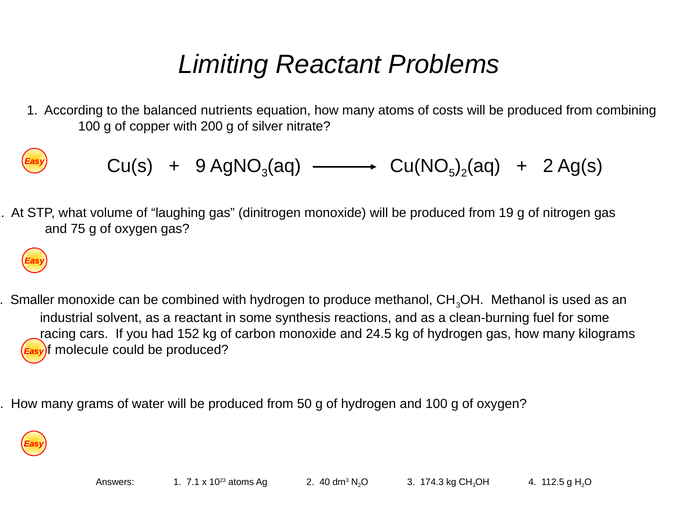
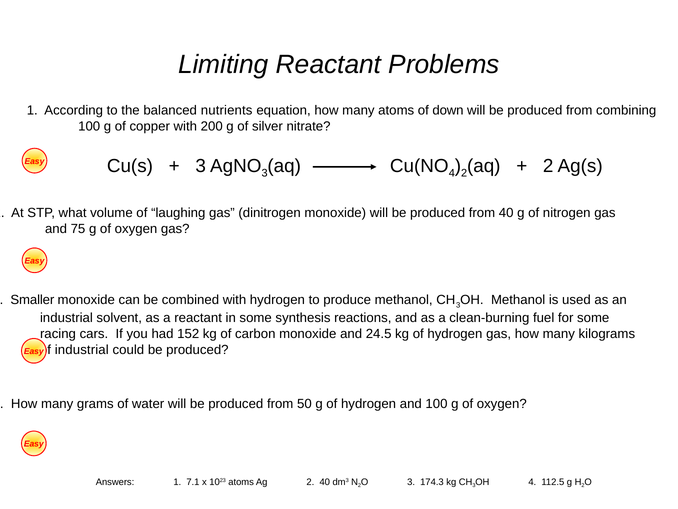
costs: costs -> down (448, 110)
9: 9 -> 3 (201, 166)
5: 5 -> 4 (452, 173)
from 19: 19 -> 40 (506, 213)
molecule: molecule -> industrial (82, 349)
